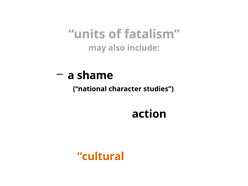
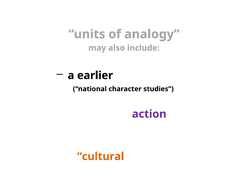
fatalism: fatalism -> analogy (152, 34)
shame: shame -> earlier (95, 75)
action colour: black -> purple (149, 114)
